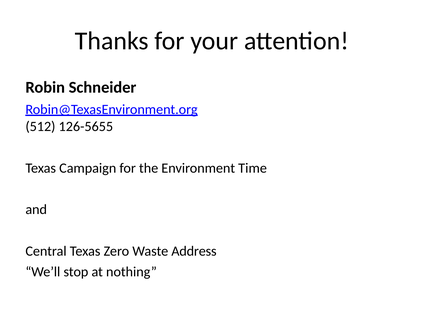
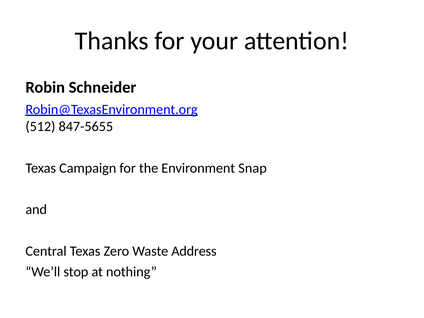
126-5655: 126-5655 -> 847-5655 (86, 127)
Time: Time -> Snap (253, 168)
